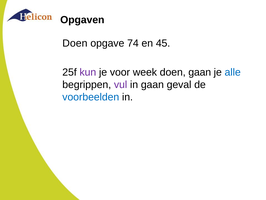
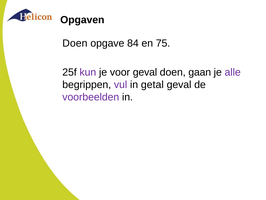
74: 74 -> 84 (133, 43)
45: 45 -> 75 (163, 43)
voor week: week -> geval (145, 72)
alle colour: blue -> purple (233, 72)
in gaan: gaan -> getal (152, 84)
voorbeelden colour: blue -> purple (91, 97)
